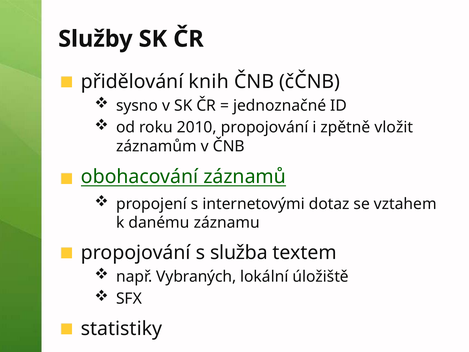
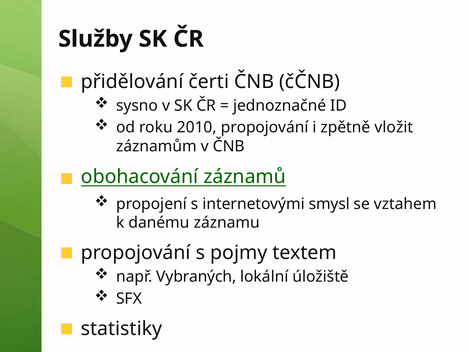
knih: knih -> čerti (209, 82)
dotaz: dotaz -> smysl (329, 204)
služba: služba -> pojmy (239, 253)
